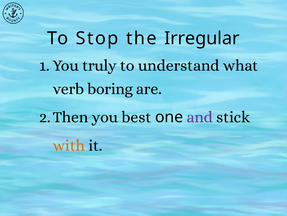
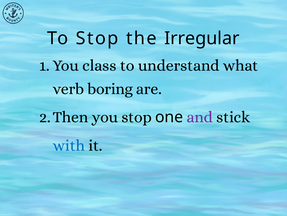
truly: truly -> class (99, 65)
you best: best -> stop (137, 117)
with colour: orange -> blue (69, 145)
